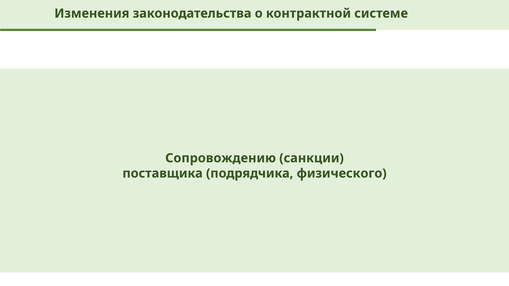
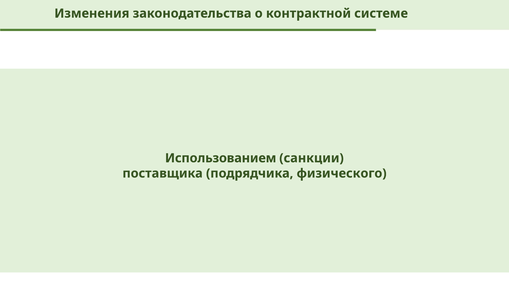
Сопровождению: Сопровождению -> Использованием (221, 158)
